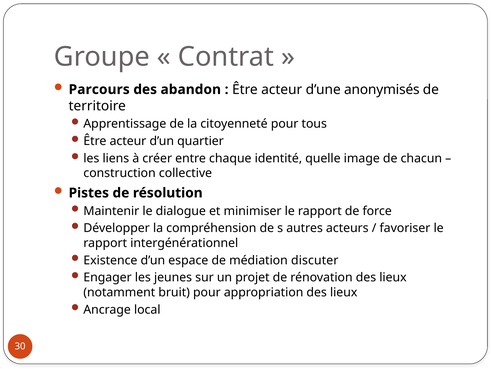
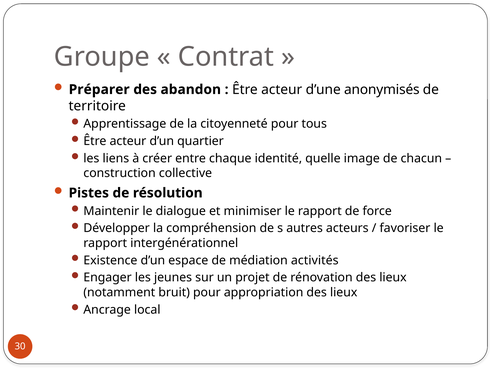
Parcours: Parcours -> Préparer (99, 89)
discuter: discuter -> activités (315, 260)
